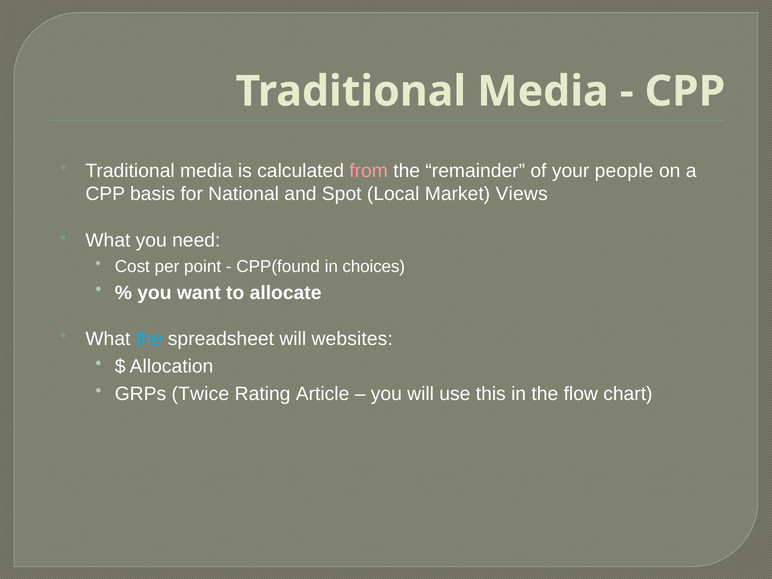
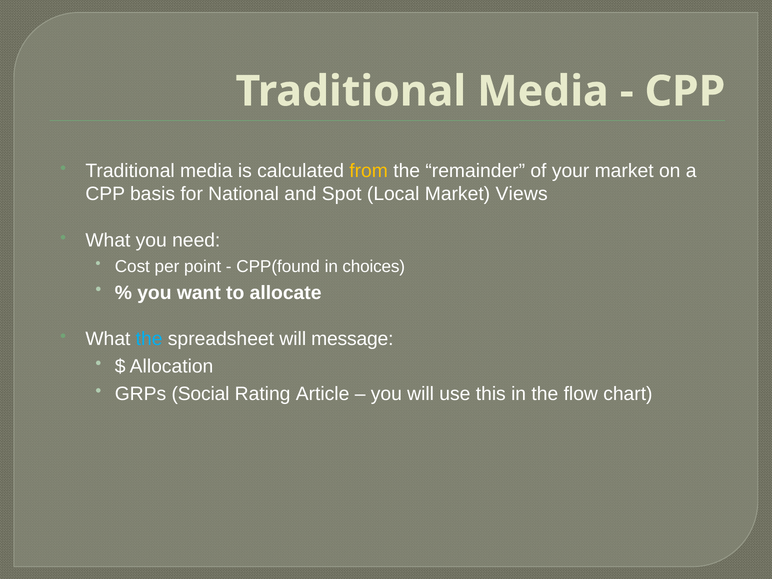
from colour: pink -> yellow (369, 171)
your people: people -> market (624, 171)
websites: websites -> message (352, 339)
Twice: Twice -> Social (201, 394)
